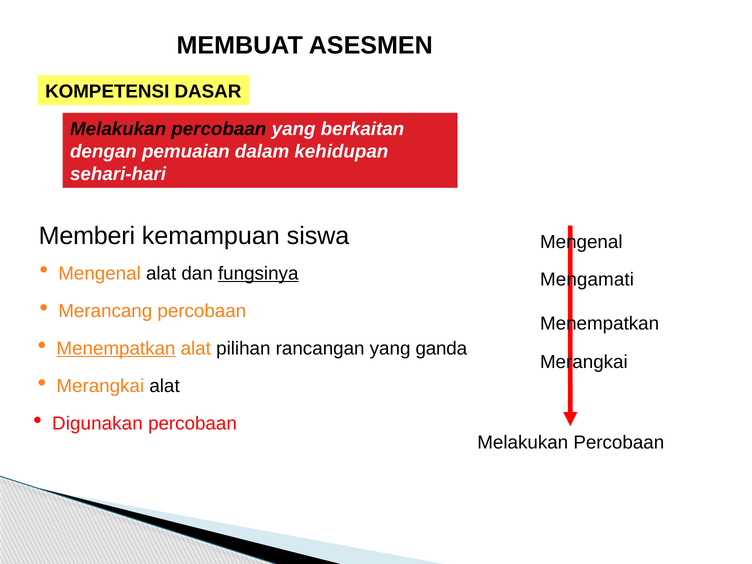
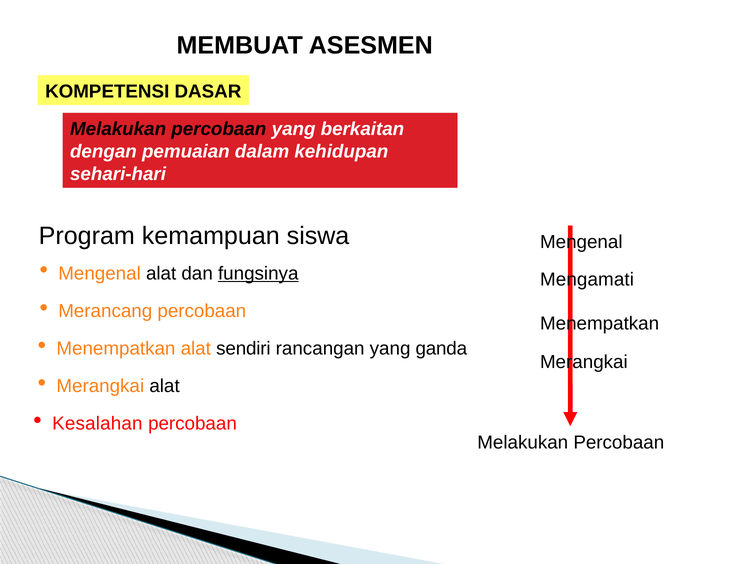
Memberi: Memberi -> Program (87, 236)
Menempatkan underline: present -> none (116, 349)
pilihan: pilihan -> sendiri (243, 349)
Digunakan: Digunakan -> Kesalahan (97, 424)
